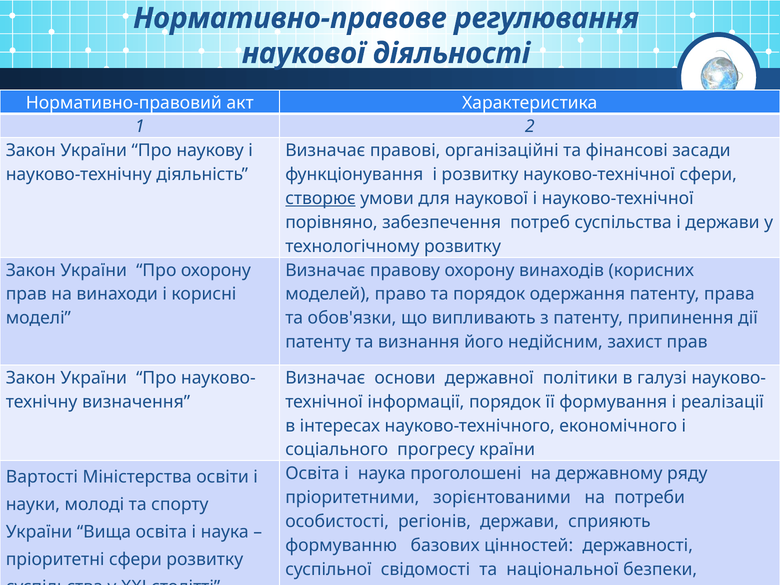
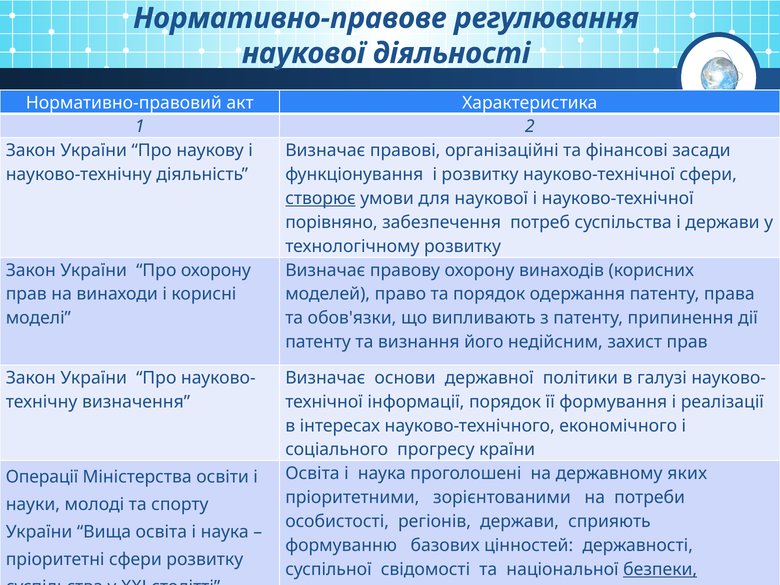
ряду: ряду -> яких (687, 474)
Вартості: Вартості -> Операції (42, 477)
безпеки underline: none -> present (660, 569)
